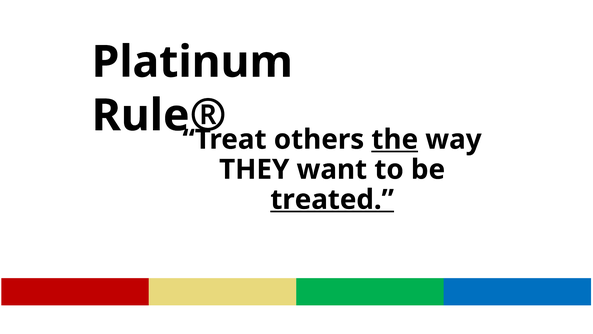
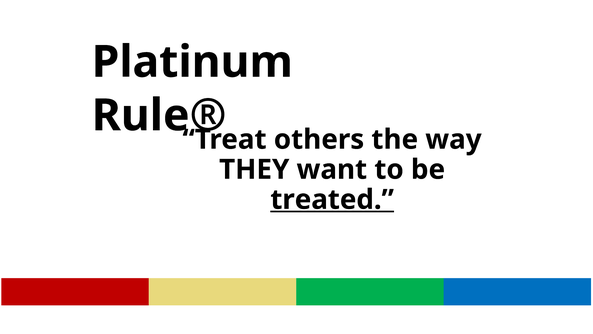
the underline: present -> none (395, 139)
